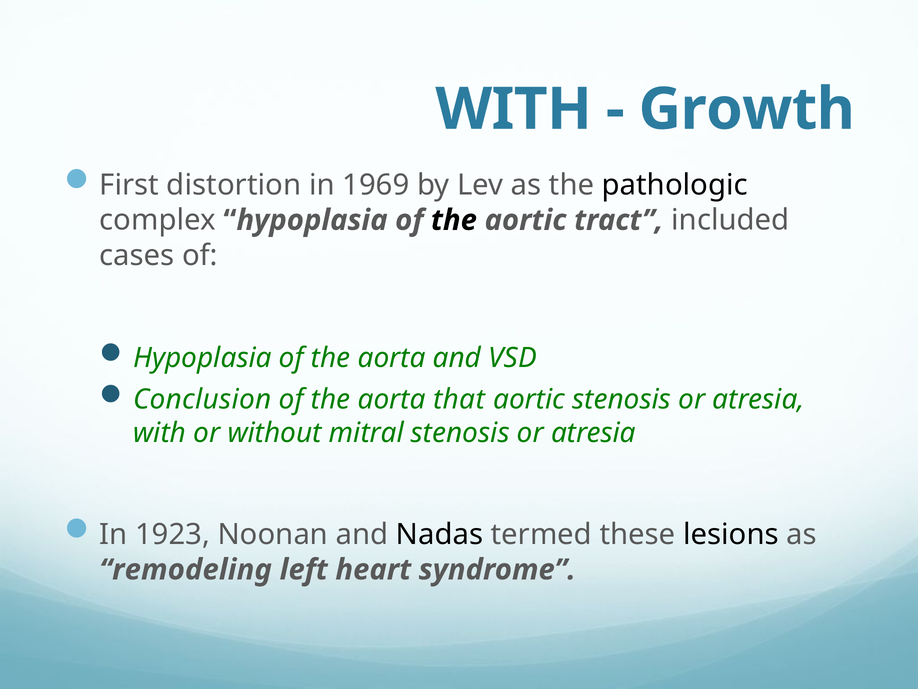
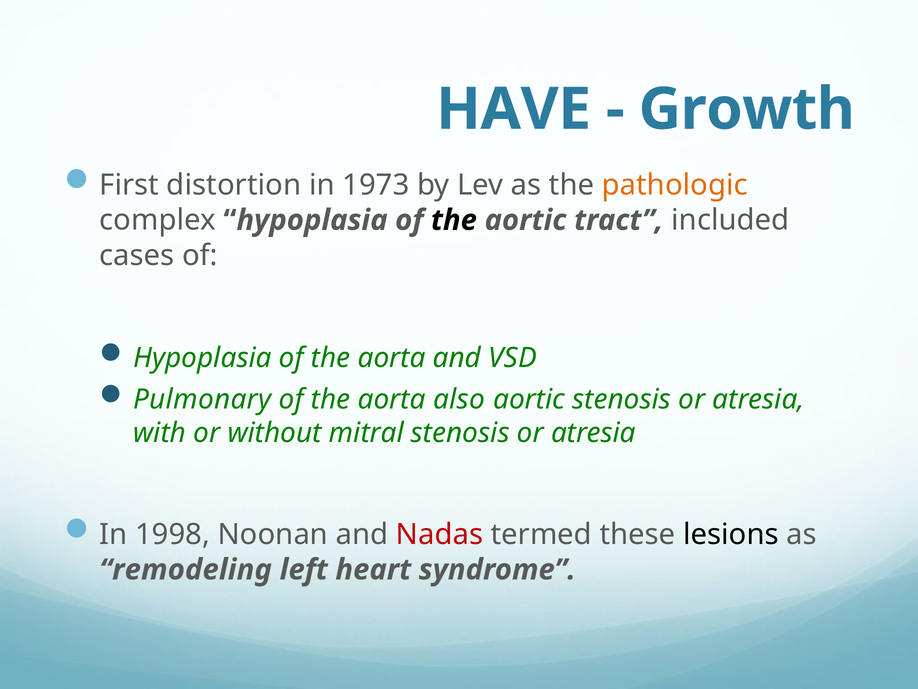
WITH: WITH -> HAVE (514, 109)
1969: 1969 -> 1973 (376, 185)
pathologic colour: black -> orange (675, 185)
Conclusion: Conclusion -> Pulmonary (202, 399)
that: that -> also (459, 399)
1923: 1923 -> 1998 (172, 534)
Nadas colour: black -> red (439, 534)
